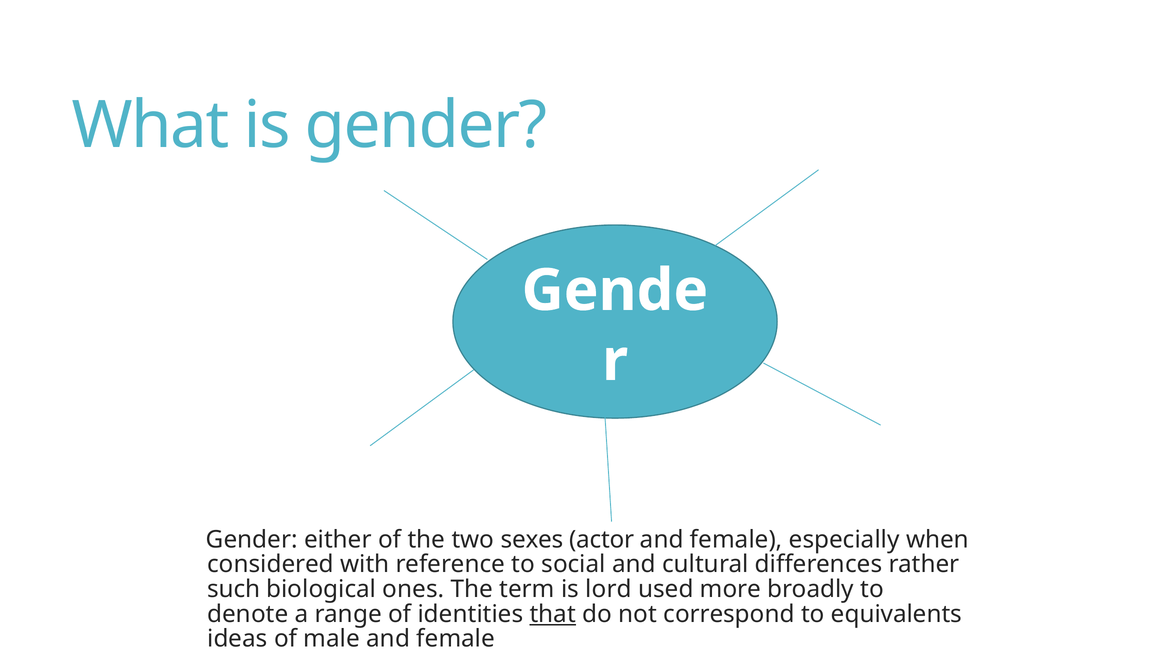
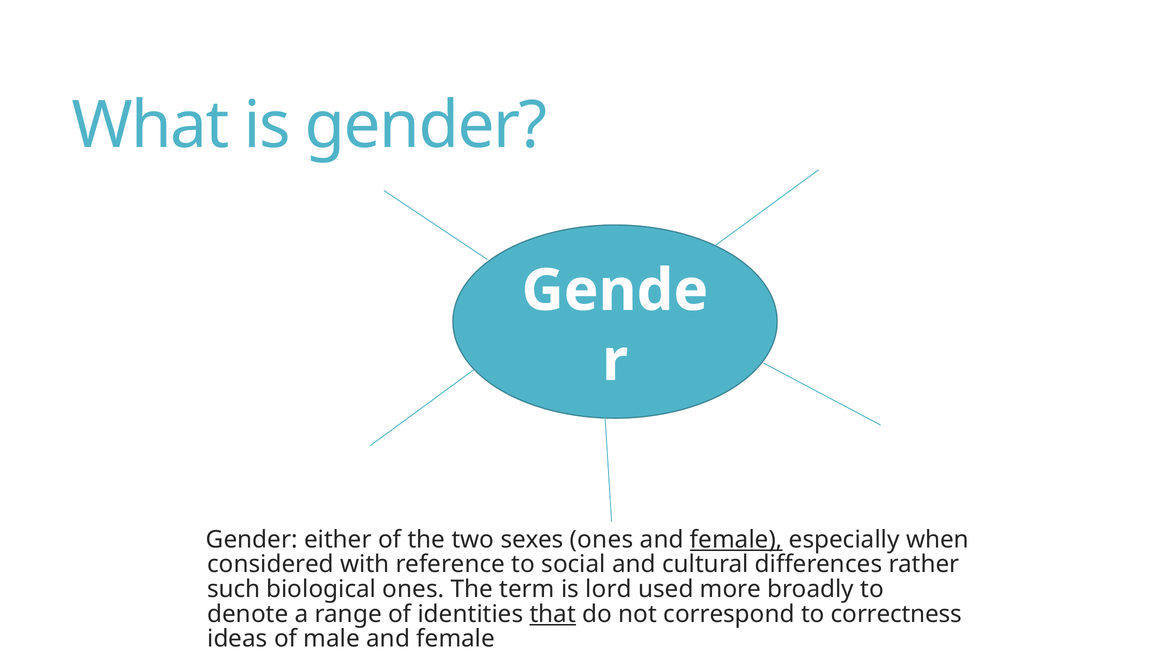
sexes actor: actor -> ones (601, 540)
female underline: none -> present (736, 540)
equivalents: equivalents -> correctness (896, 614)
